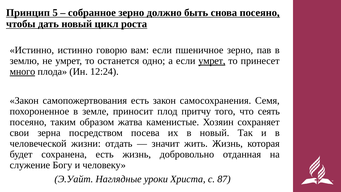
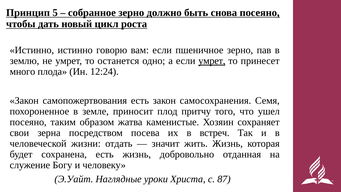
много underline: present -> none (22, 72)
сеять: сеять -> ушел (269, 111)
в новый: новый -> встреч (215, 133)
